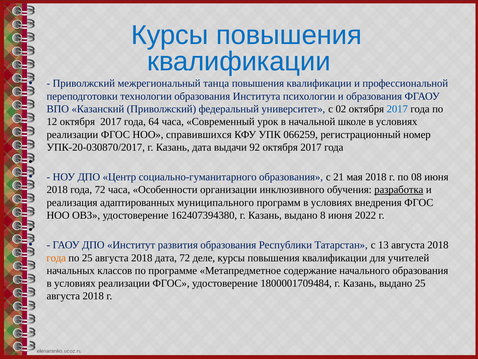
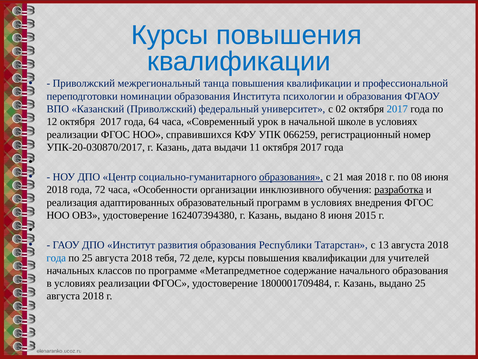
технологии: технологии -> номинации (146, 96)
92: 92 -> 11 (255, 147)
образования underline: none -> present (291, 177)
муниципального: муниципального -> образовательный (216, 202)
2022: 2022 -> 2015 (365, 215)
года colour: orange -> blue (56, 257)
2018 дата: дата -> тебя (166, 257)
